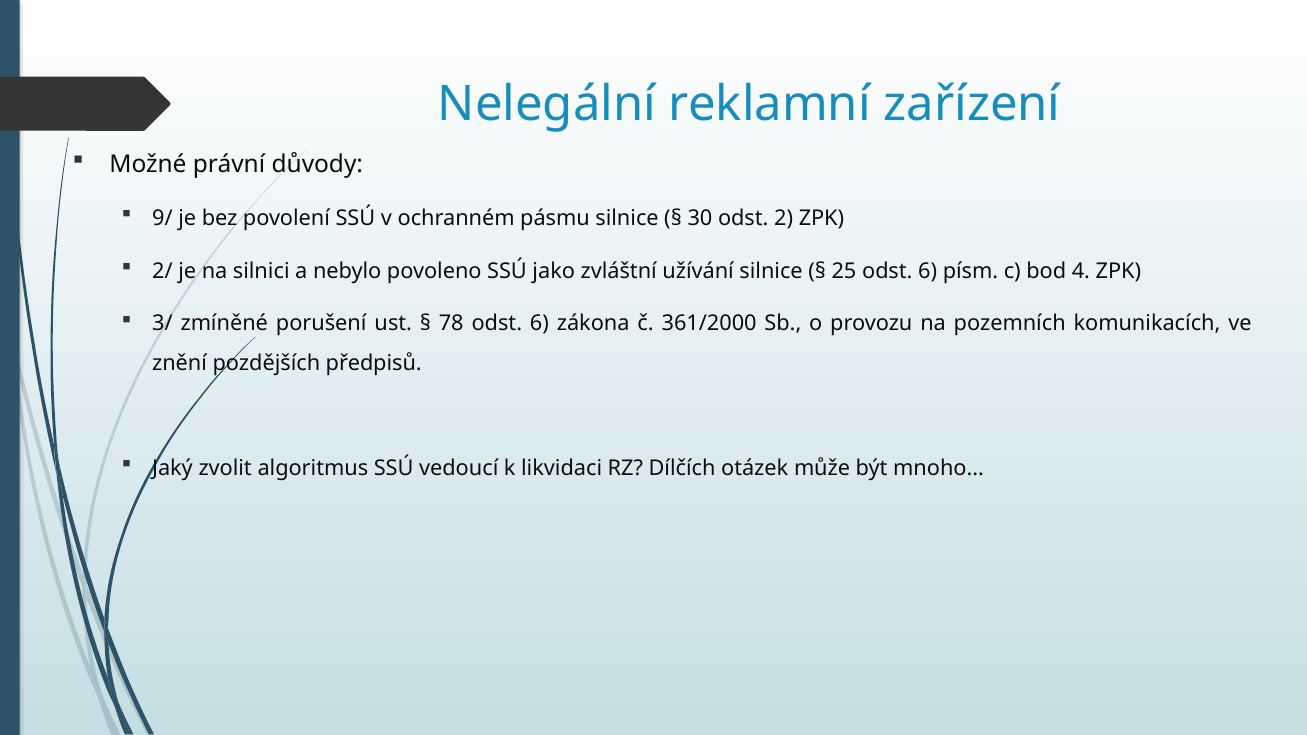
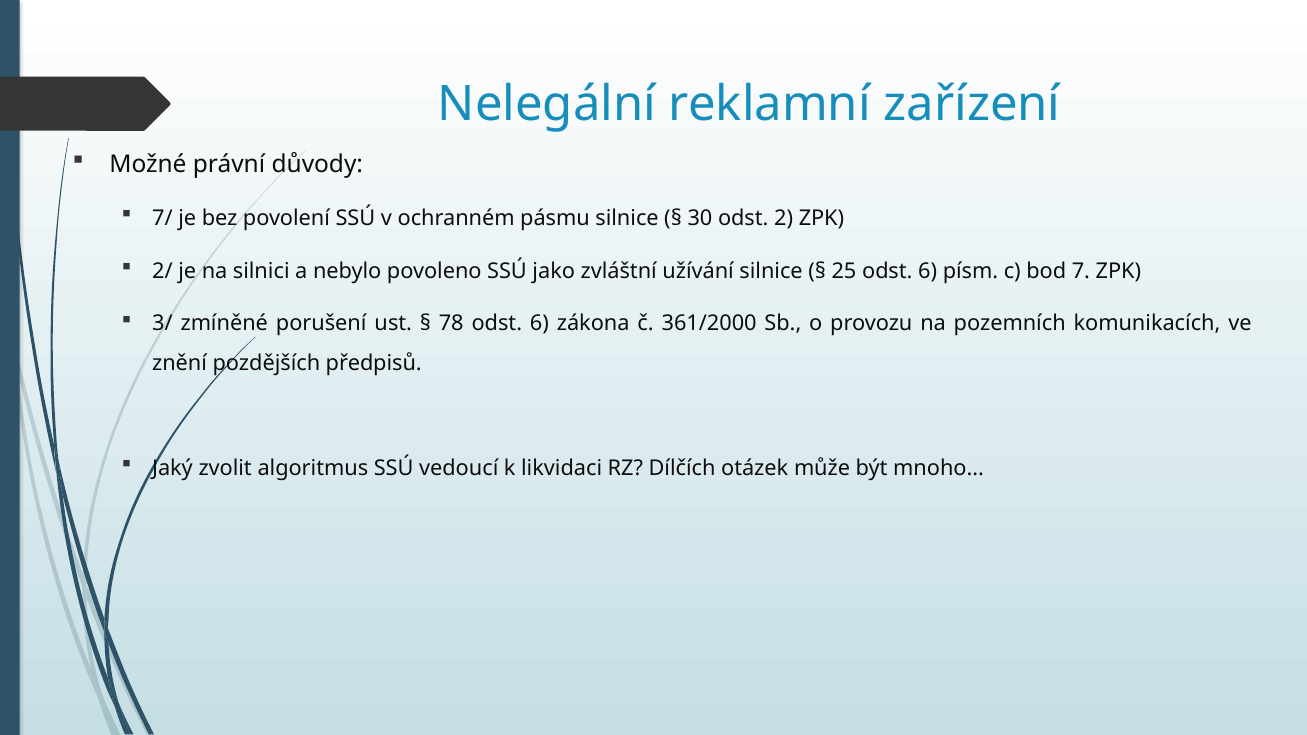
9/: 9/ -> 7/ (162, 218)
4: 4 -> 7 (1081, 271)
